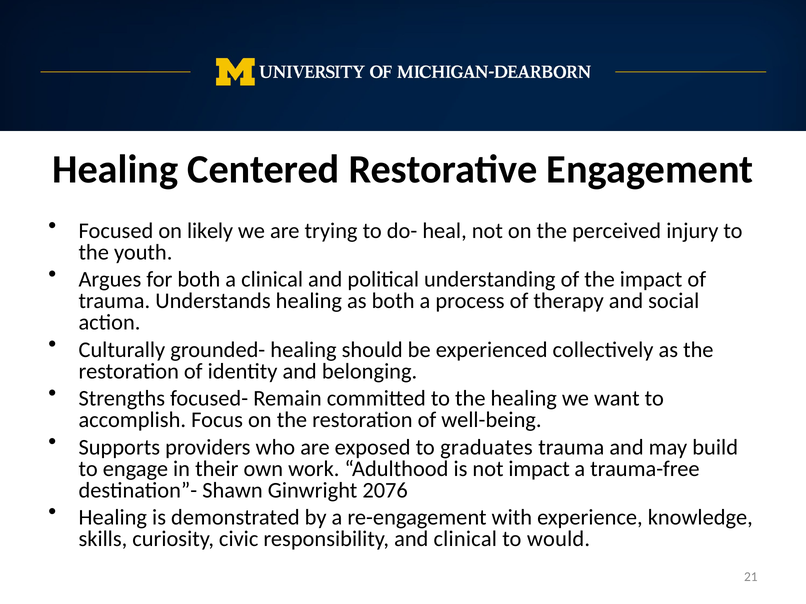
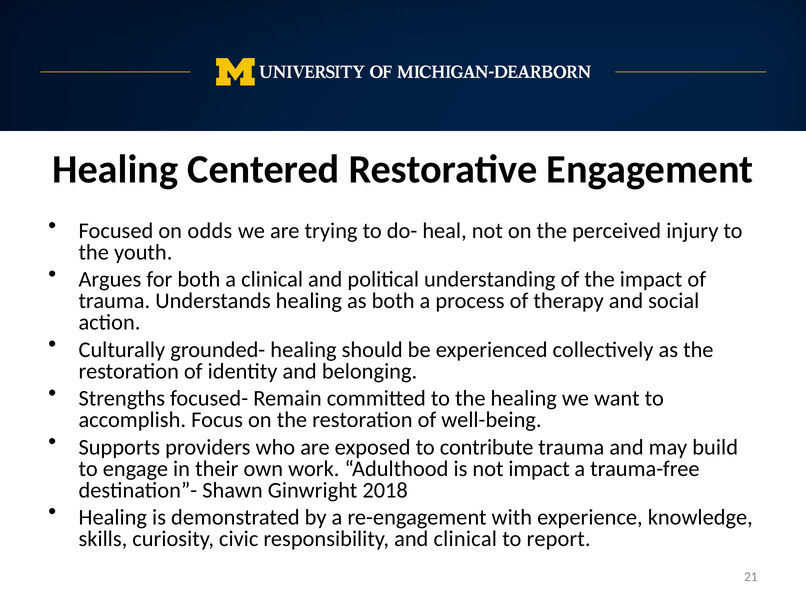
likely: likely -> odds (210, 231)
graduates: graduates -> contribute (487, 448)
2076: 2076 -> 2018 (385, 491)
would: would -> report (559, 539)
